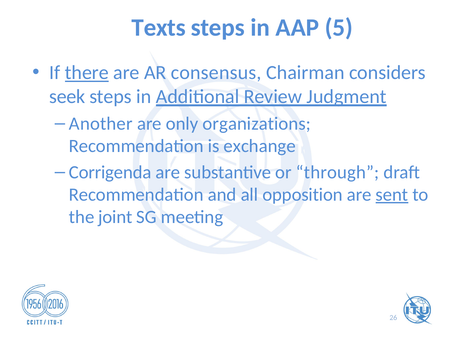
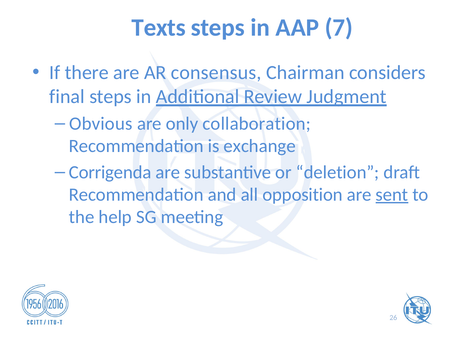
5: 5 -> 7 (339, 28)
there underline: present -> none (87, 73)
seek: seek -> final (67, 97)
Another: Another -> Obvious (101, 124)
organizations: organizations -> collaboration (257, 124)
through: through -> deletion (338, 172)
joint: joint -> help (115, 217)
